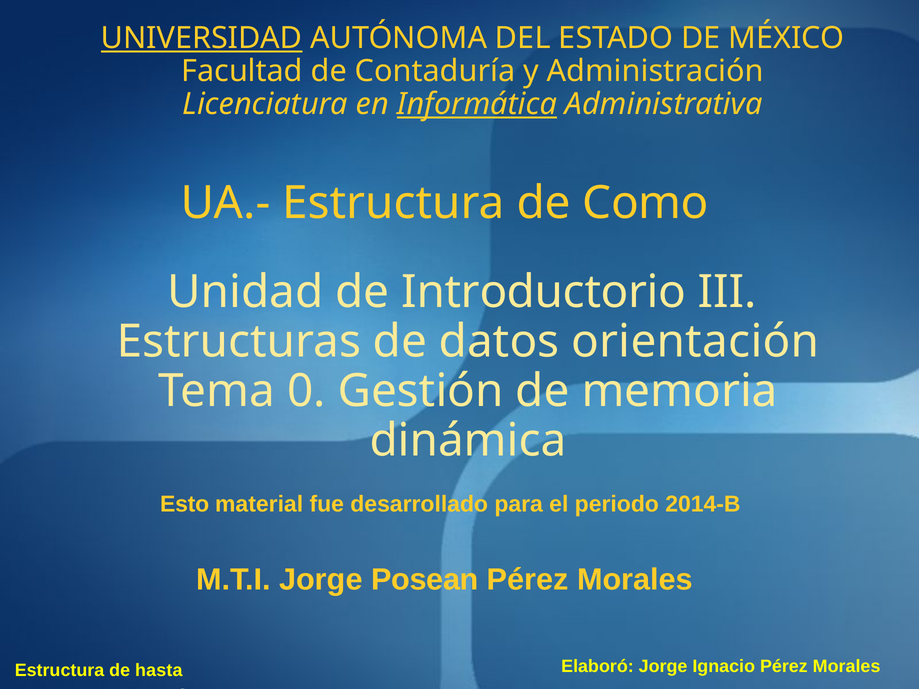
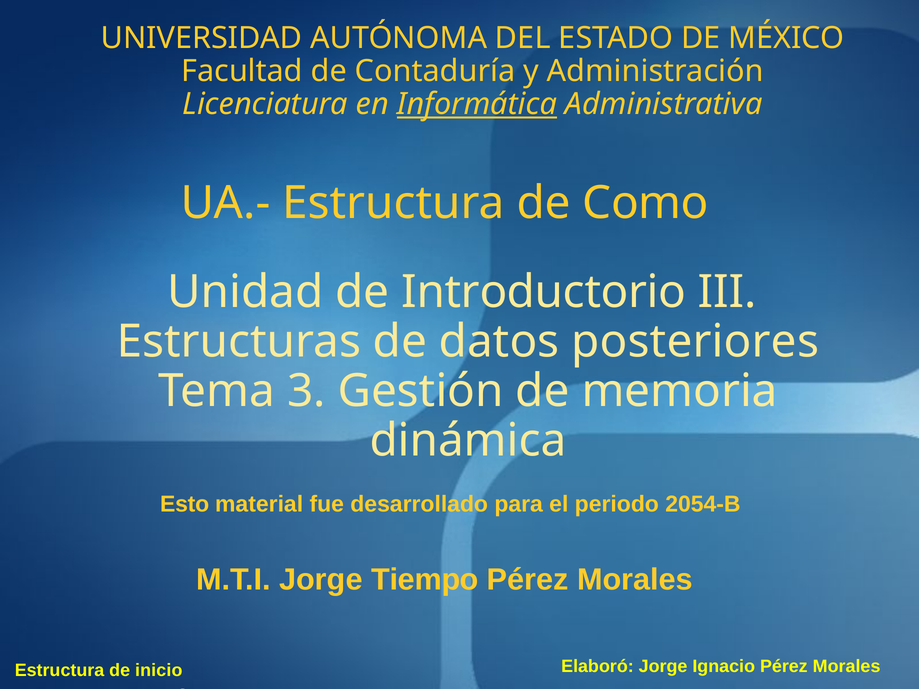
UNIVERSIDAD underline: present -> none (202, 38)
orientación: orientación -> posteriores (695, 342)
0: 0 -> 3 (306, 391)
2014-B: 2014-B -> 2054-B (703, 504)
Posean: Posean -> Tiempo (425, 580)
hasta: hasta -> inicio (159, 671)
